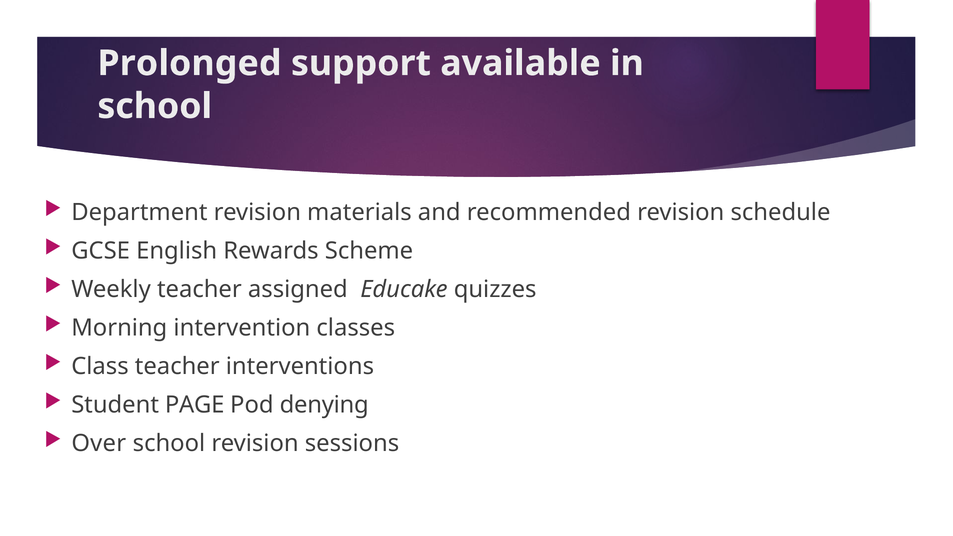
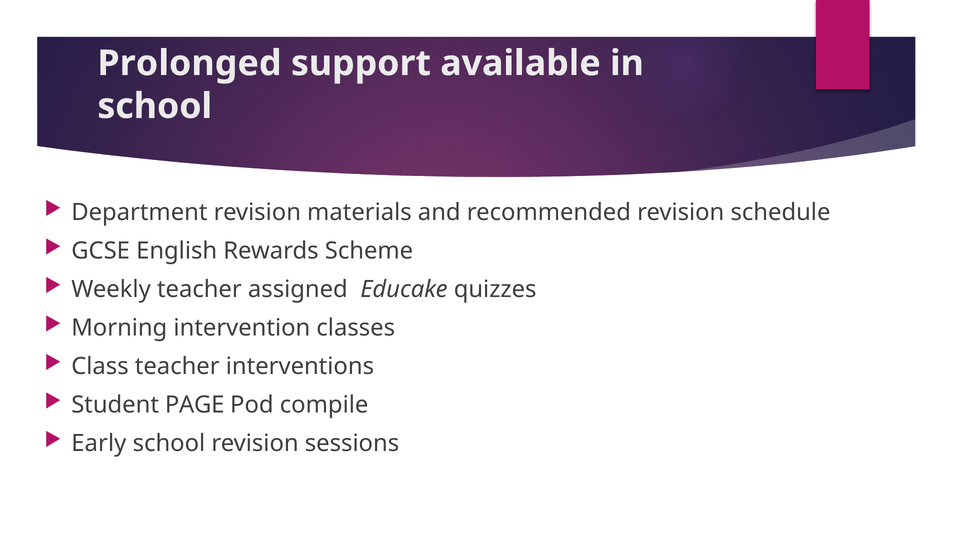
denying: denying -> compile (324, 405)
Over: Over -> Early (99, 444)
